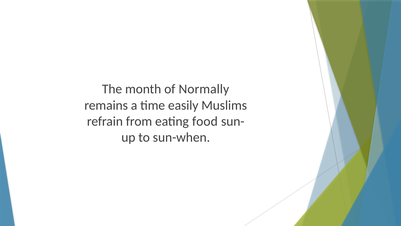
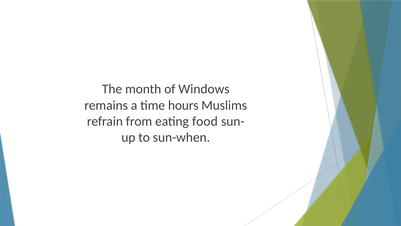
Normally: Normally -> Windows (204, 89)
easily: easily -> hours (183, 105)
